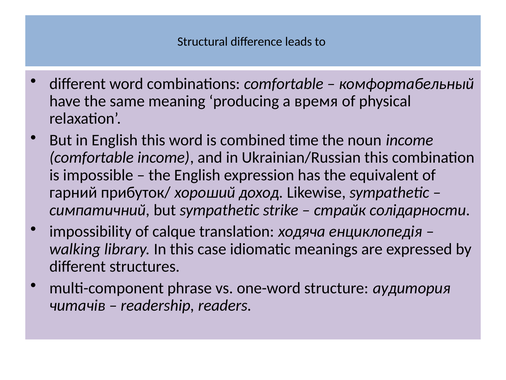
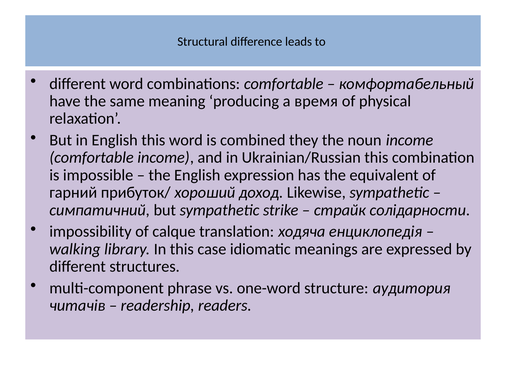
time: time -> they (304, 140)
